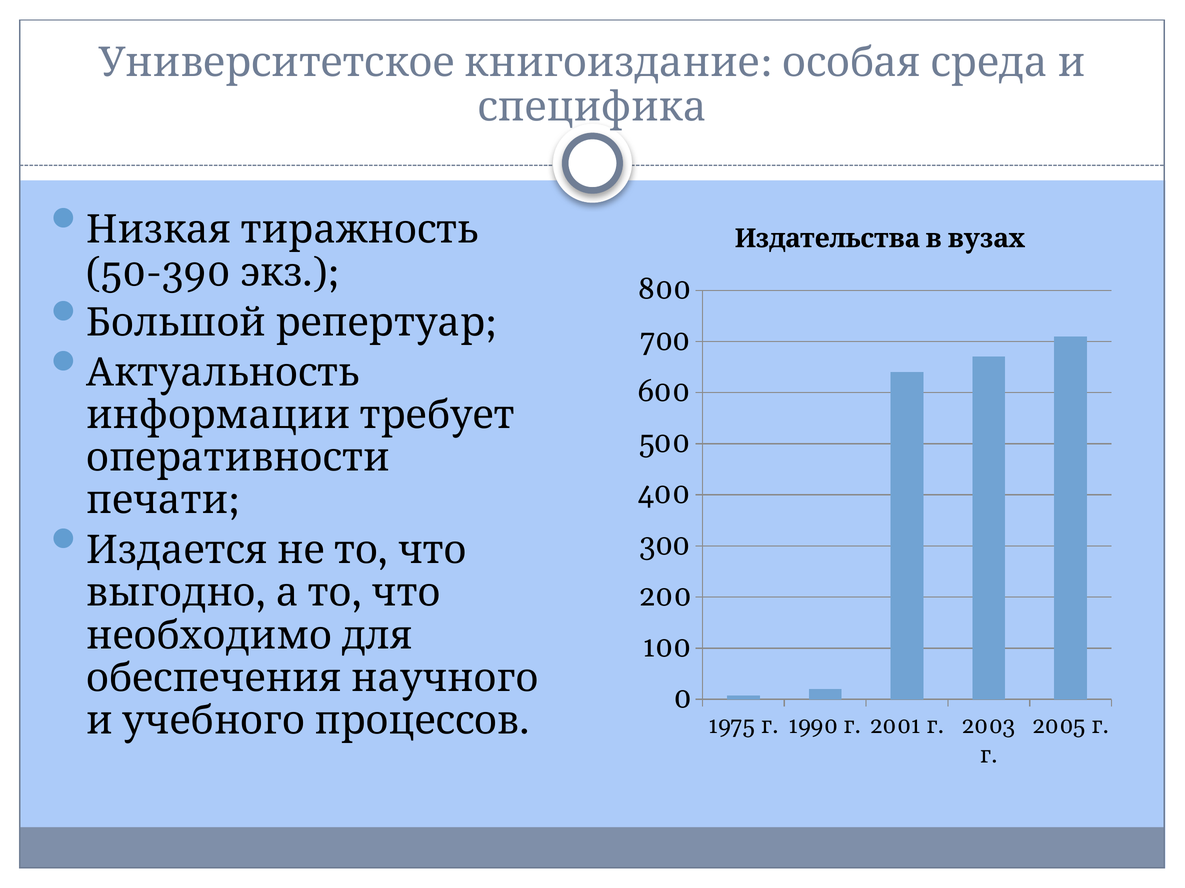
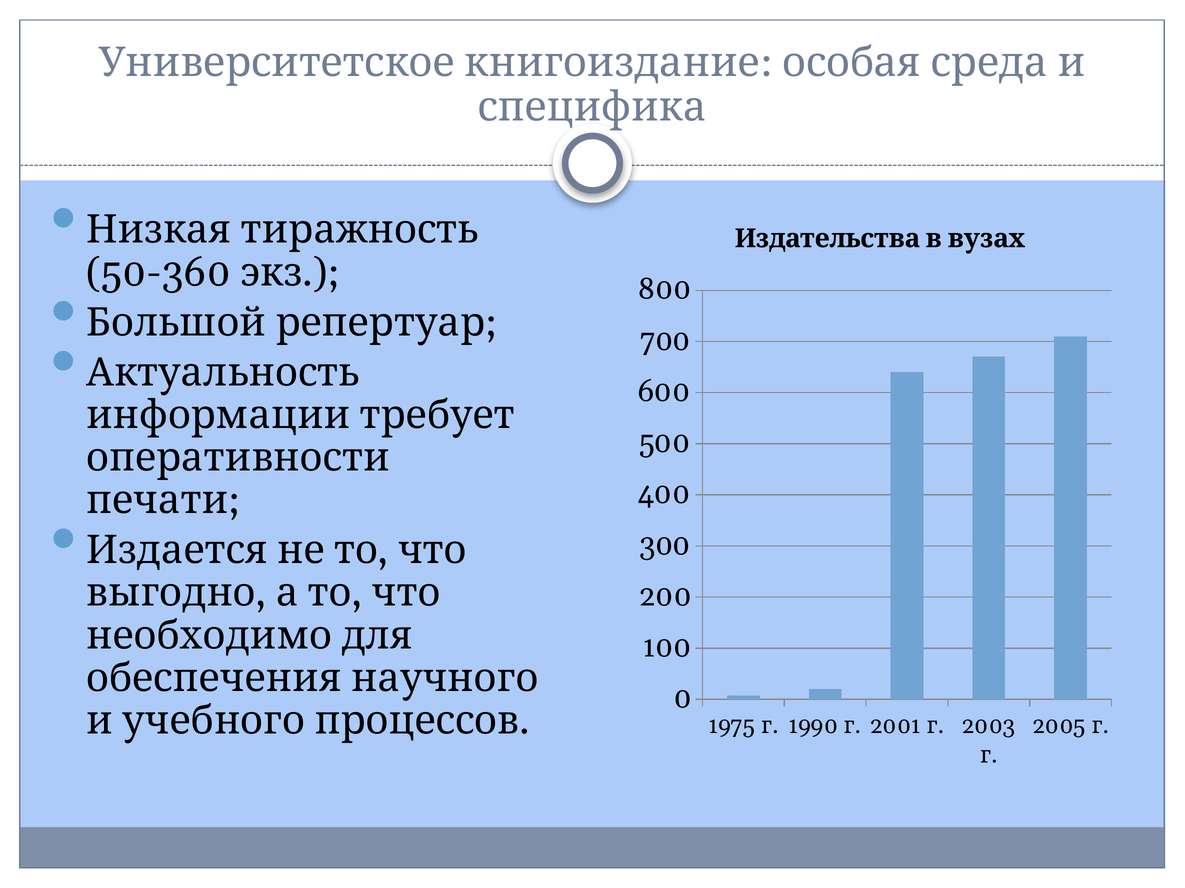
50-390: 50-390 -> 50-360 (159, 273)
